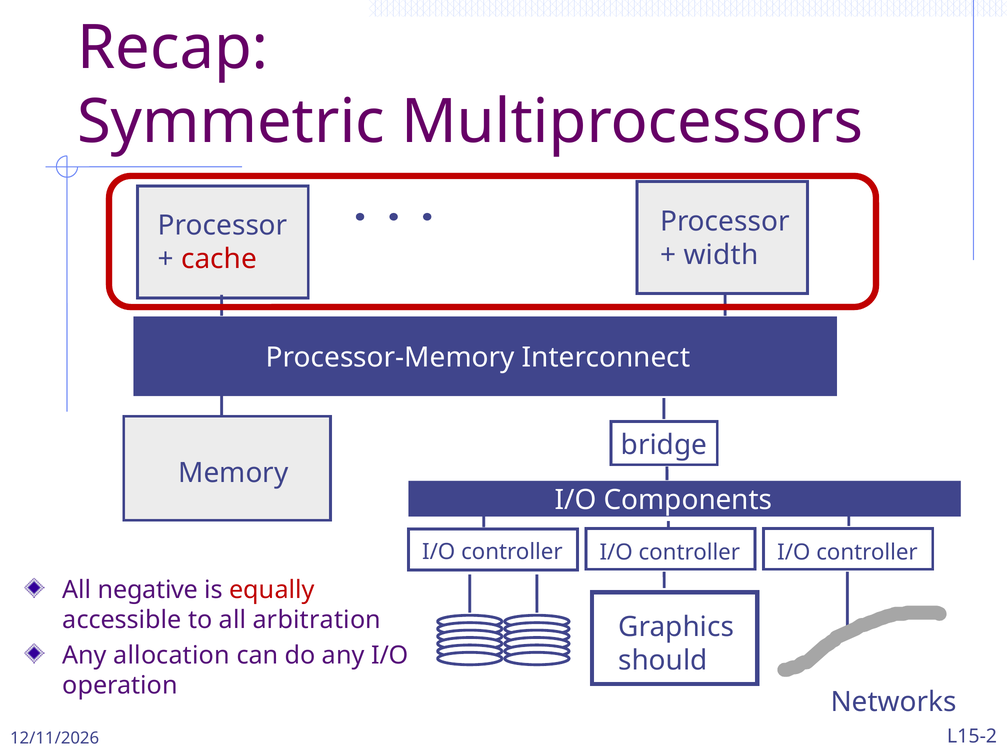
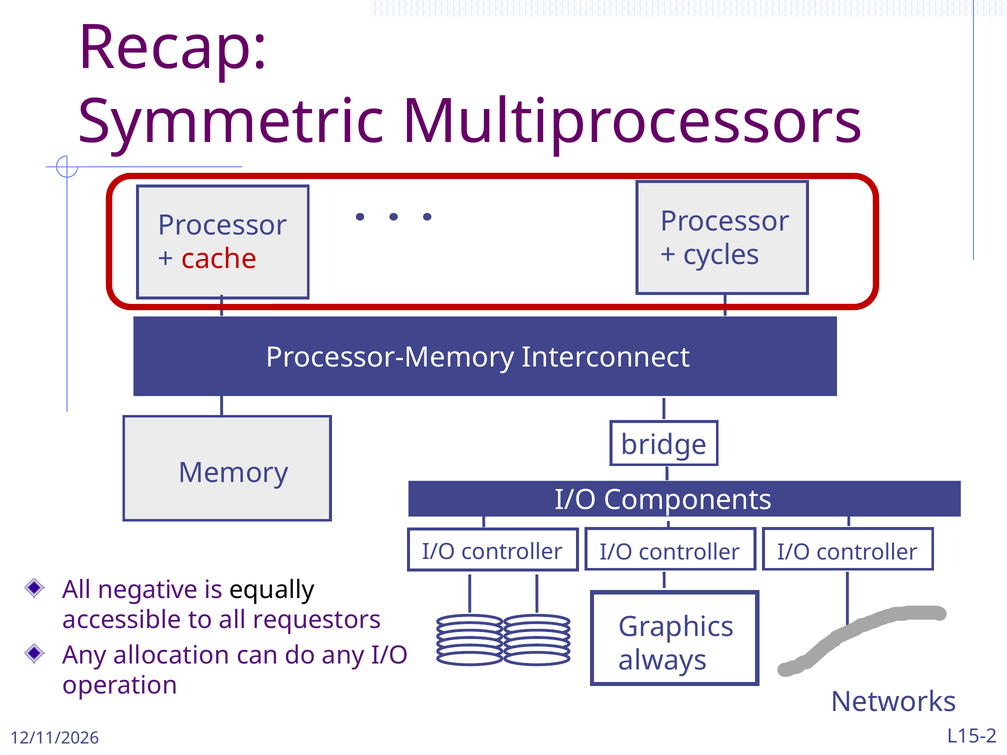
width: width -> cycles (721, 255)
equally colour: red -> black (272, 590)
arbitration: arbitration -> requestors (317, 620)
should: should -> always (663, 661)
